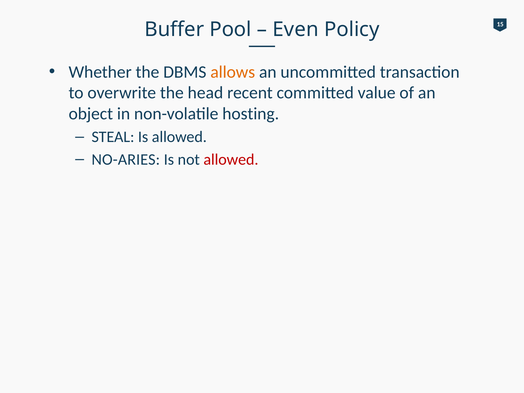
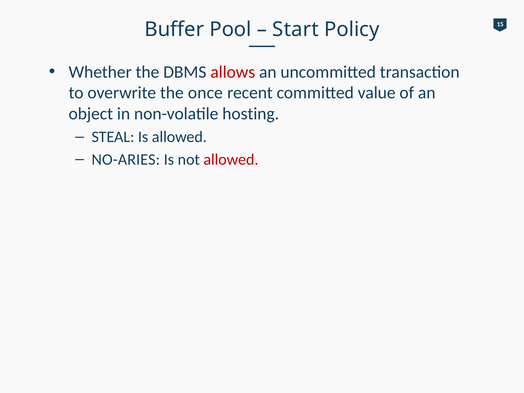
Even: Even -> Start (296, 29)
allows colour: orange -> red (233, 72)
head: head -> once (205, 93)
